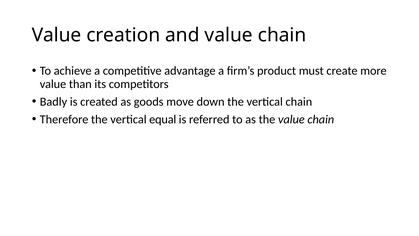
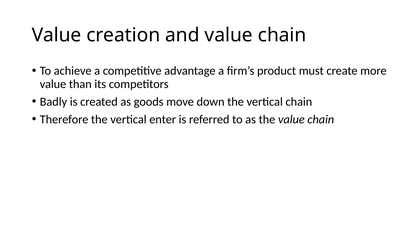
equal: equal -> enter (163, 119)
